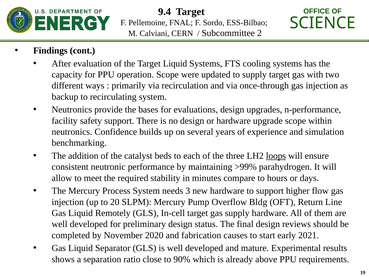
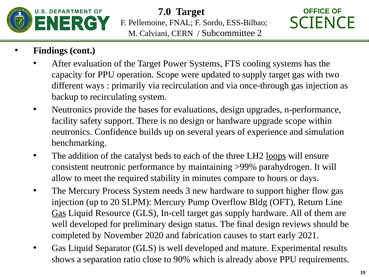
9.4: 9.4 -> 7.0 (165, 12)
Target Liquid: Liquid -> Power (175, 63)
Gas underline: none -> present (59, 213)
Remotely: Remotely -> Resource (113, 213)
